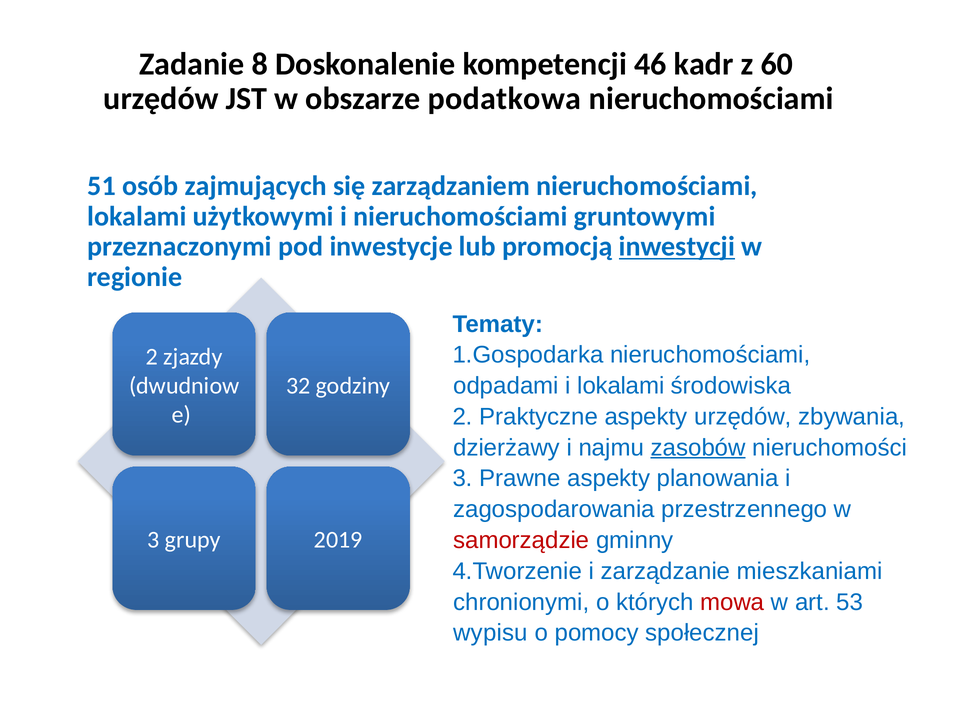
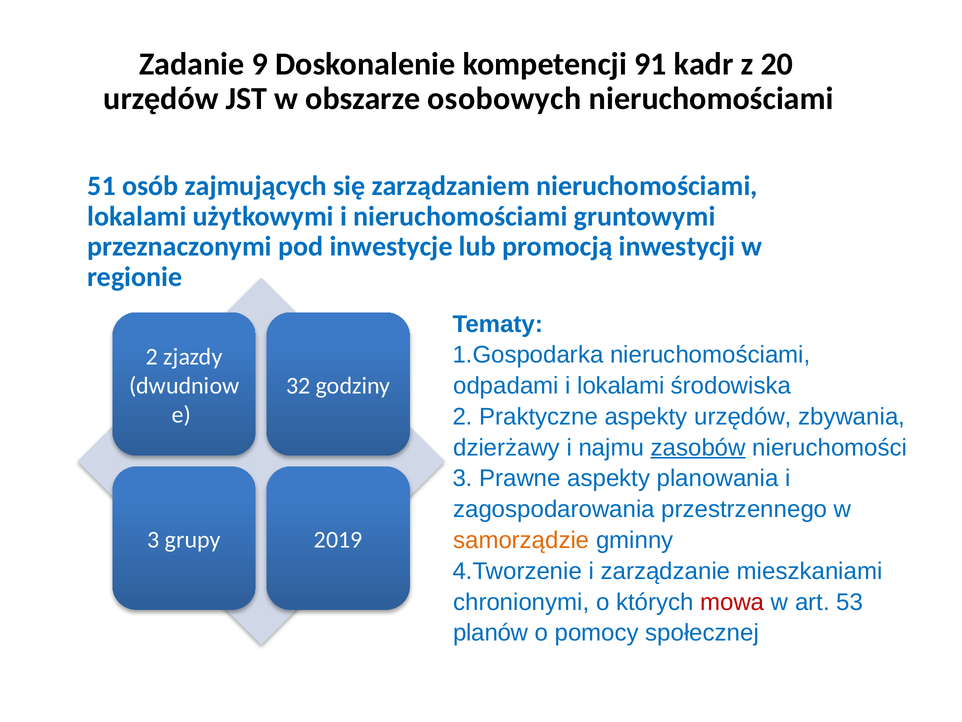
8: 8 -> 9 (260, 64)
46: 46 -> 91 (650, 64)
60: 60 -> 20 (777, 64)
podatkowa: podatkowa -> osobowych (504, 99)
inwestycji underline: present -> none (677, 247)
samorządzie colour: red -> orange (521, 540)
wypisu: wypisu -> planów (491, 633)
